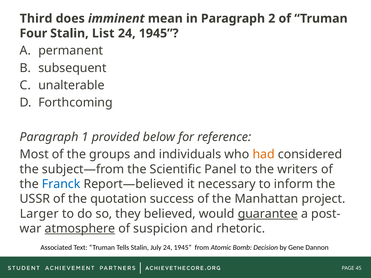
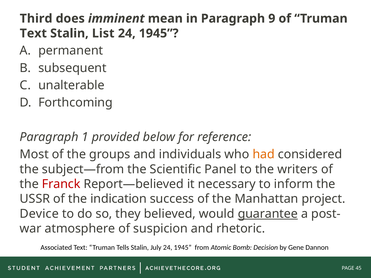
2: 2 -> 9 (272, 19)
Four: Four -> Text (33, 33)
Franck colour: blue -> red (61, 184)
quotation: quotation -> indication (119, 199)
Larger: Larger -> Device (39, 214)
atmosphere underline: present -> none (80, 229)
